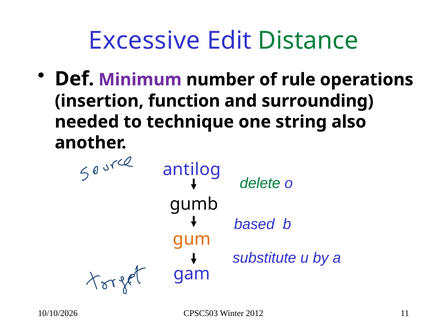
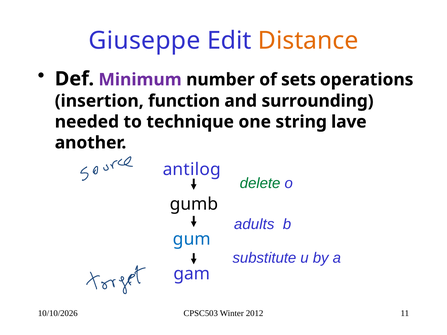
Excessive: Excessive -> Giuseppe (144, 41)
Distance colour: green -> orange (308, 41)
rule: rule -> sets (298, 80)
also: also -> lave (349, 122)
based: based -> adults (254, 224)
gum colour: orange -> blue (192, 239)
